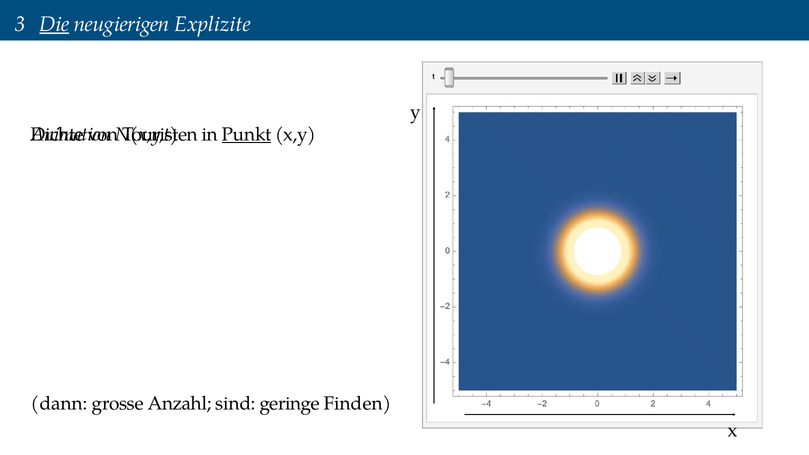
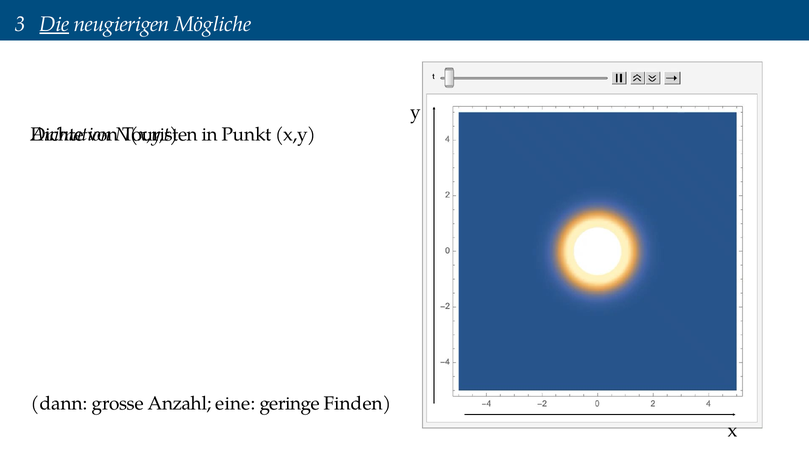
Explizite: Explizite -> Mögliche (213, 24)
Punkt underline: present -> none (247, 134)
sind: sind -> eine (235, 403)
